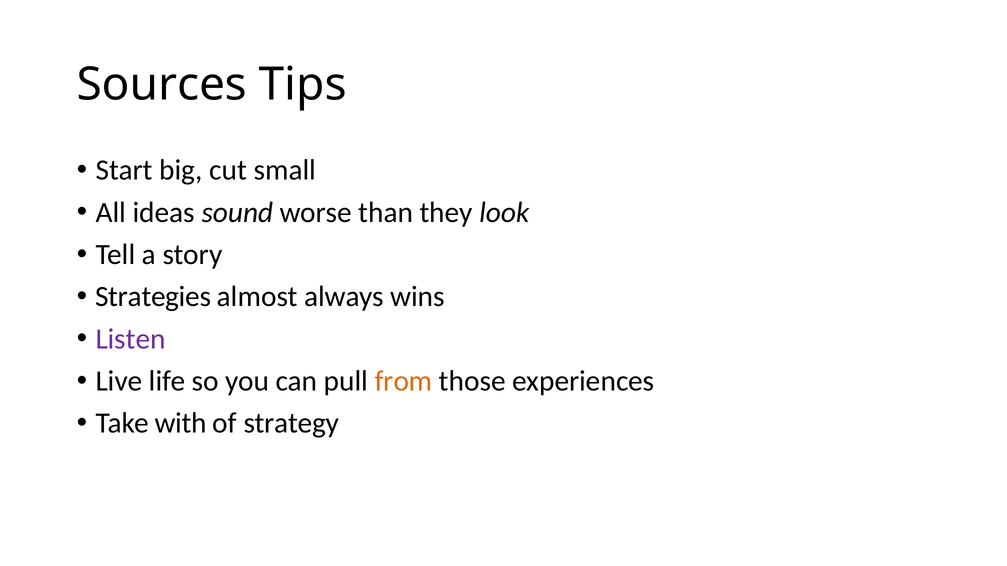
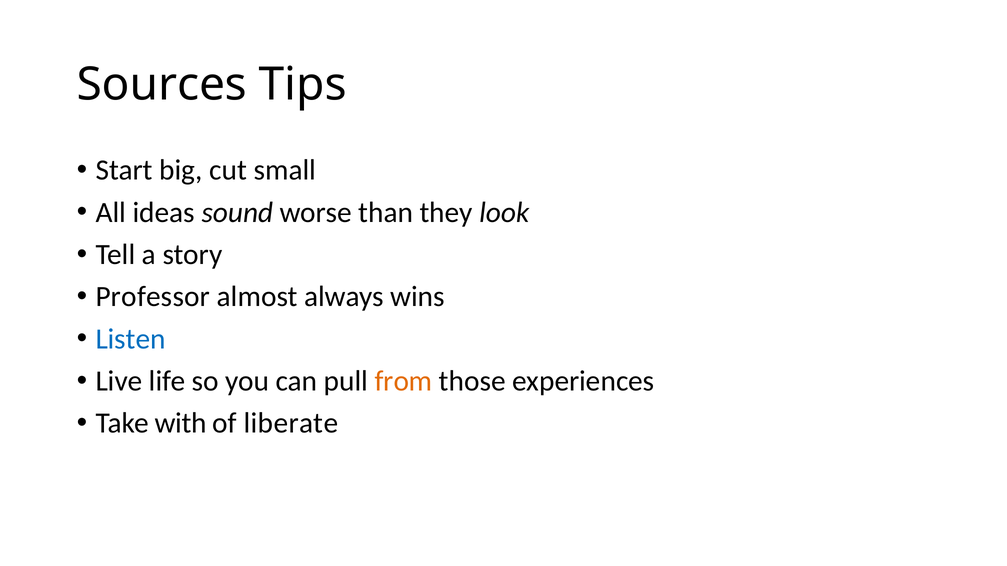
Strategies: Strategies -> Professor (153, 297)
Listen colour: purple -> blue (131, 339)
strategy: strategy -> liberate (291, 424)
